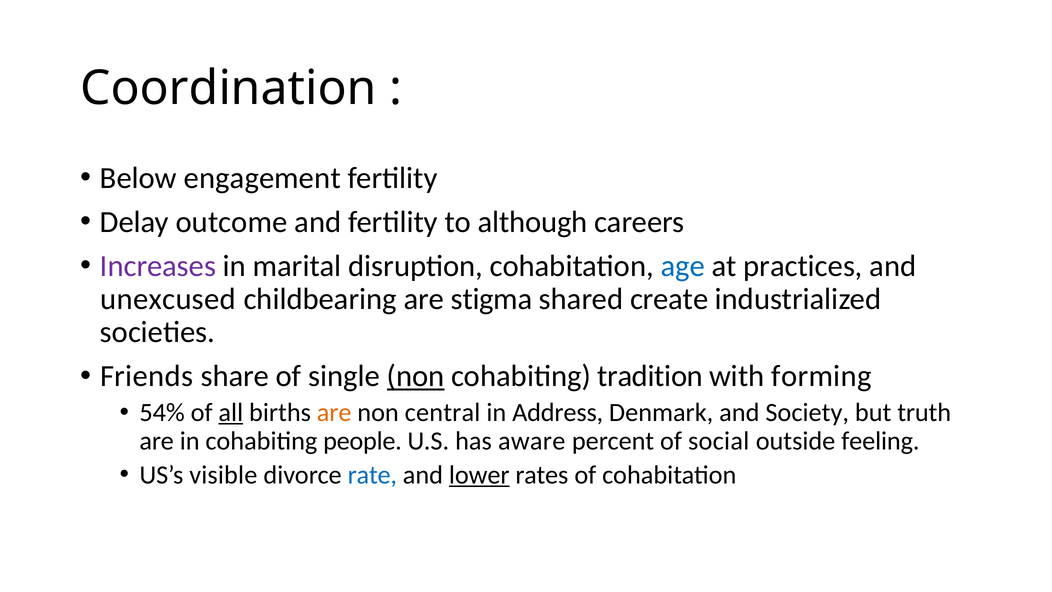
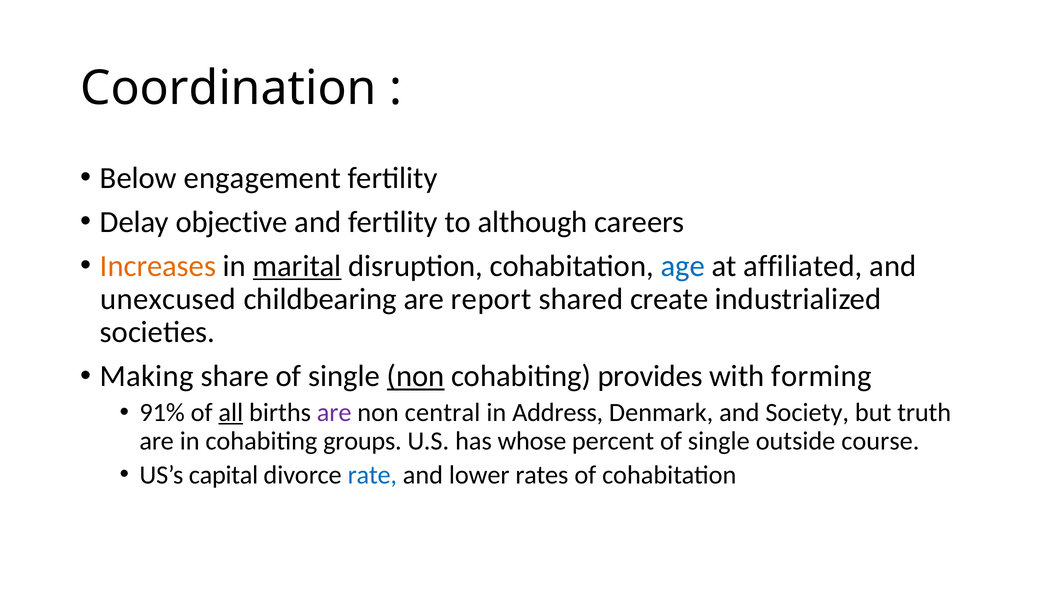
outcome: outcome -> objective (232, 222)
Increases colour: purple -> orange (158, 266)
marital underline: none -> present (297, 266)
practices: practices -> affiliated (803, 266)
stigma: stigma -> report (491, 299)
Friends: Friends -> Making (147, 376)
tradition: tradition -> provides (650, 376)
54%: 54% -> 91% (162, 412)
are colour: orange -> purple (334, 412)
people: people -> groups (362, 441)
aware: aware -> whose (532, 441)
percent of social: social -> single (719, 441)
feeling: feeling -> course (880, 441)
visible: visible -> capital (224, 475)
lower underline: present -> none (479, 475)
